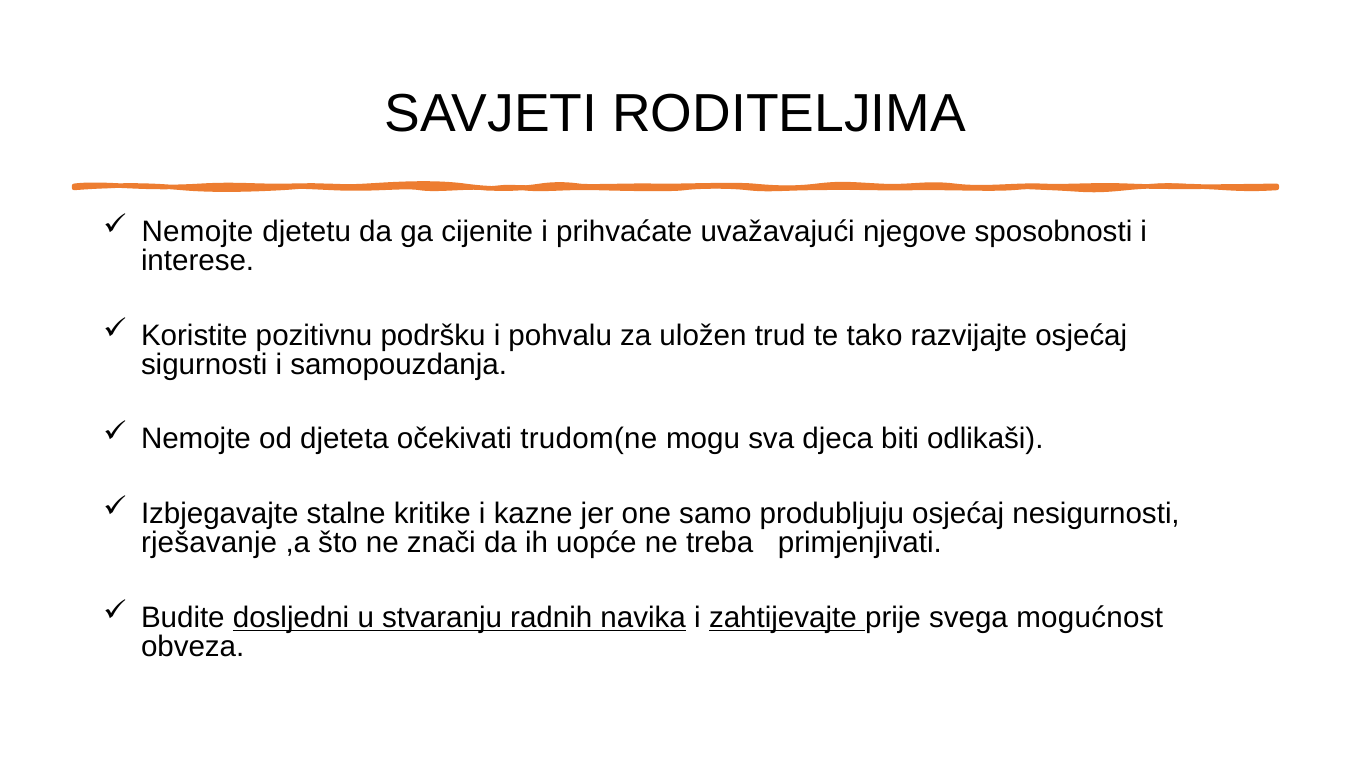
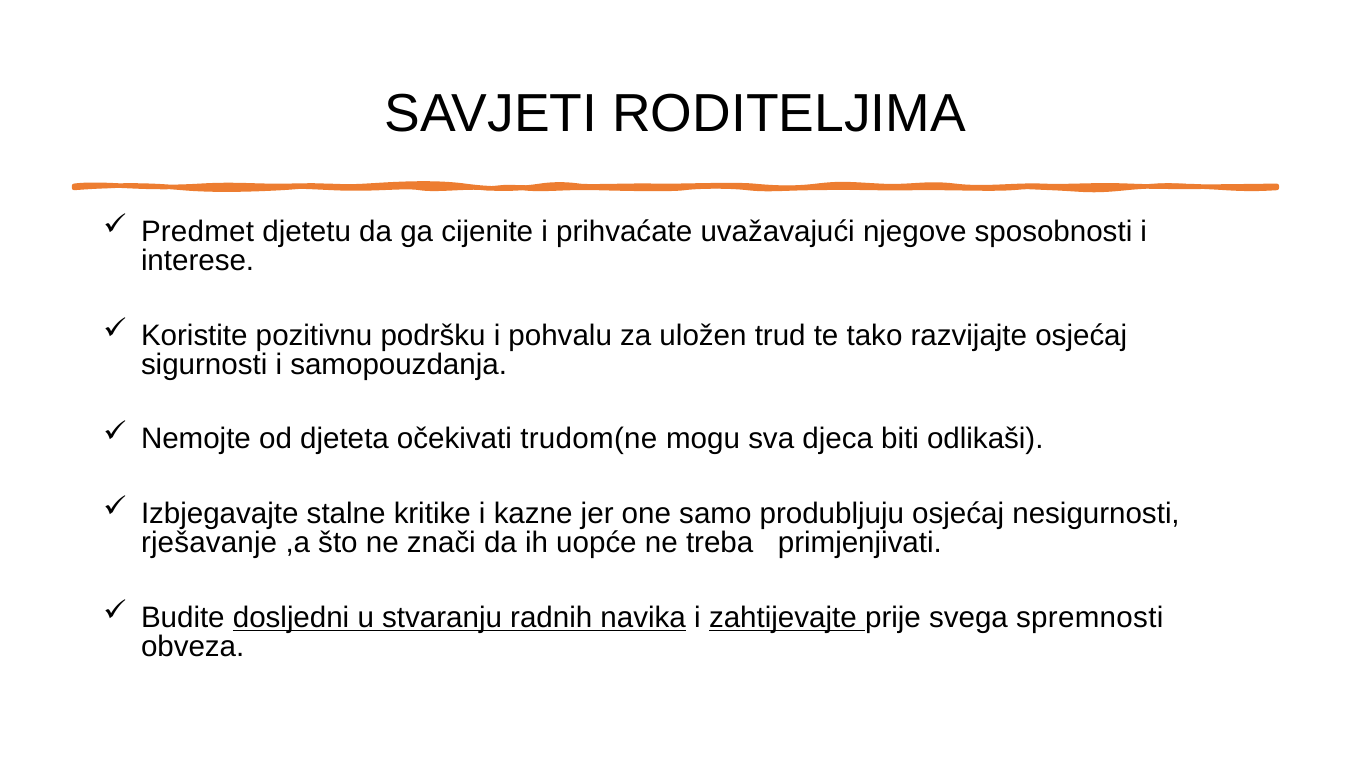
Nemojte: Nemojte -> Predmet (197, 232)
mogućnost: mogućnost -> spremnosti (1090, 618)
